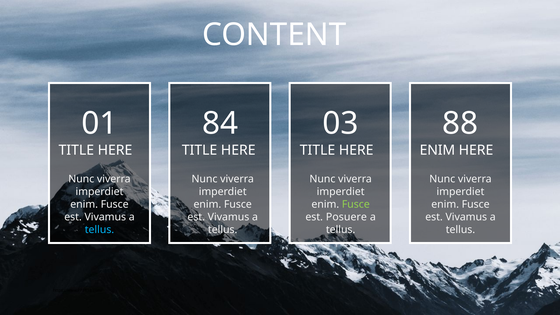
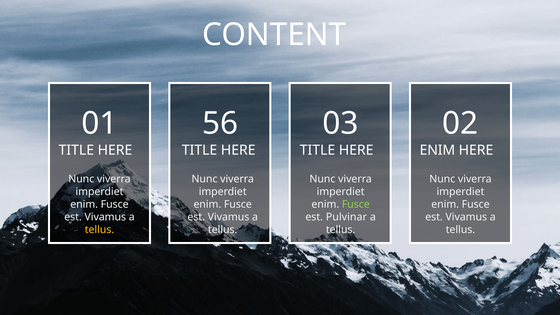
84: 84 -> 56 (220, 123)
88: 88 -> 02 (460, 123)
Posuere: Posuere -> Pulvinar (346, 217)
tellus colour: light blue -> yellow (99, 230)
